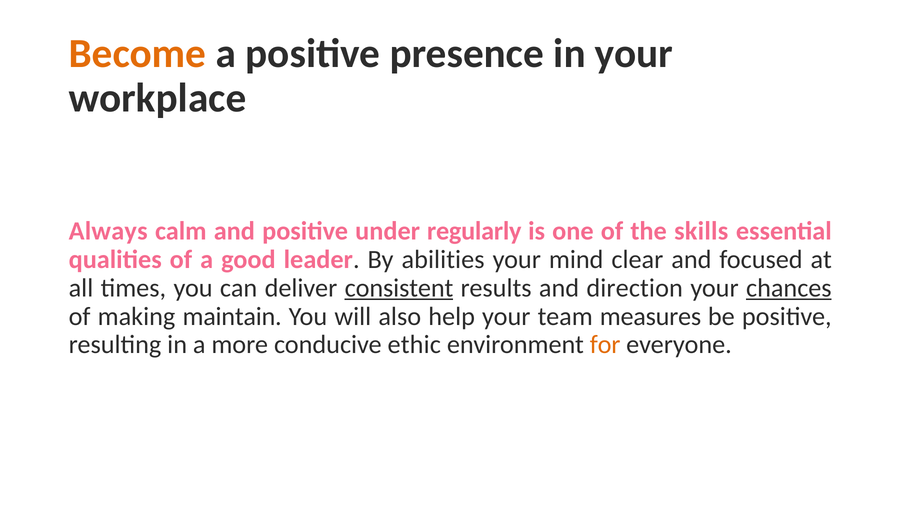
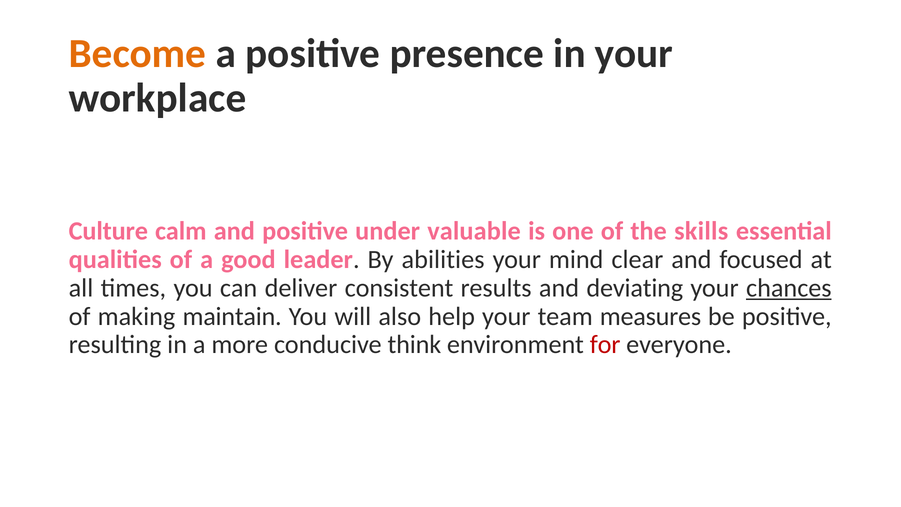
Always: Always -> Culture (108, 231)
regularly: regularly -> valuable (474, 231)
consistent underline: present -> none (399, 288)
direction: direction -> deviating (635, 288)
ethic: ethic -> think (414, 345)
for colour: orange -> red (605, 345)
